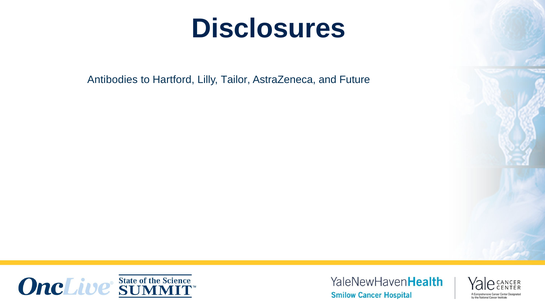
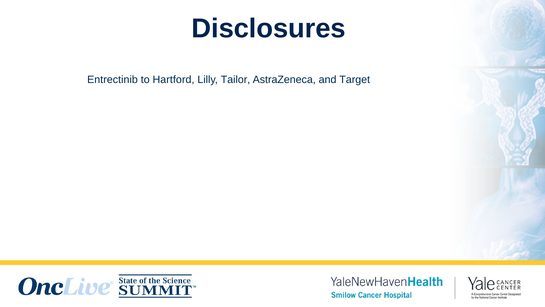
Antibodies: Antibodies -> Entrectinib (113, 79)
Future: Future -> Target (355, 79)
